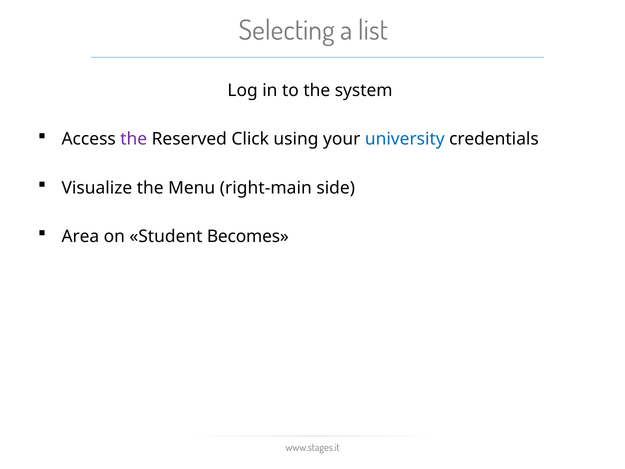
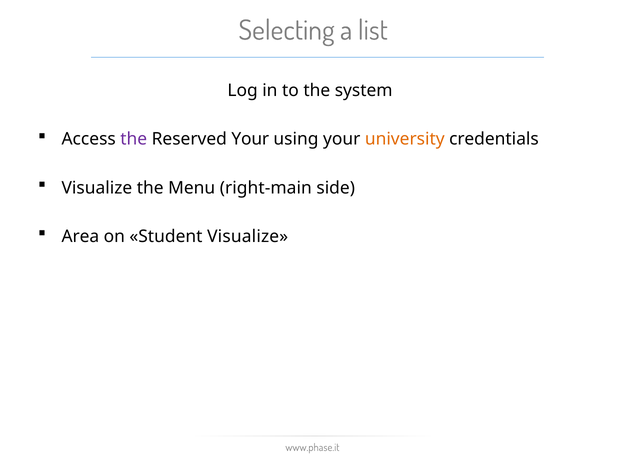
Reserved Click: Click -> Your (250, 139)
university colour: blue -> orange (405, 139)
Student Becomes: Becomes -> Visualize (248, 236)
www.stages.it: www.stages.it -> www.phase.it (312, 447)
